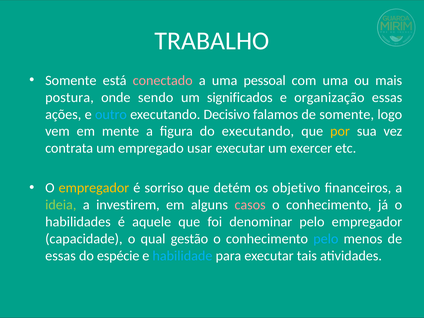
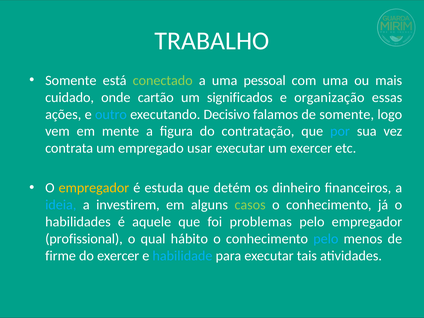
conectado colour: pink -> light green (163, 80)
postura: postura -> cuidado (70, 97)
sendo: sendo -> cartão (156, 97)
do executando: executando -> contratação (258, 131)
por colour: yellow -> light blue (340, 131)
sorriso: sorriso -> estuda (164, 188)
objetivo: objetivo -> dinheiro (296, 188)
ideia colour: light green -> light blue (61, 205)
casos colour: pink -> light green (250, 205)
denominar: denominar -> problemas (261, 222)
capacidade: capacidade -> profissional (84, 239)
gestão: gestão -> hábito (189, 239)
essas: essas -> firme (61, 256)
do espécie: espécie -> exercer (118, 256)
